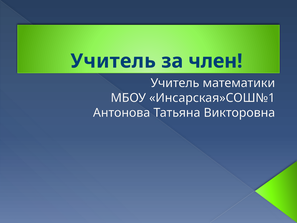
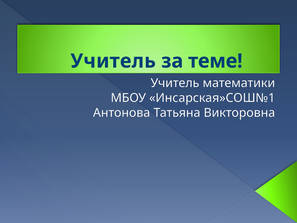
член: член -> теме (215, 61)
